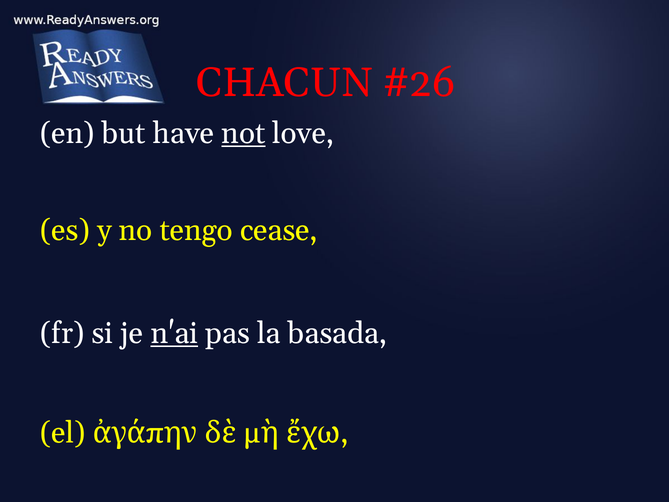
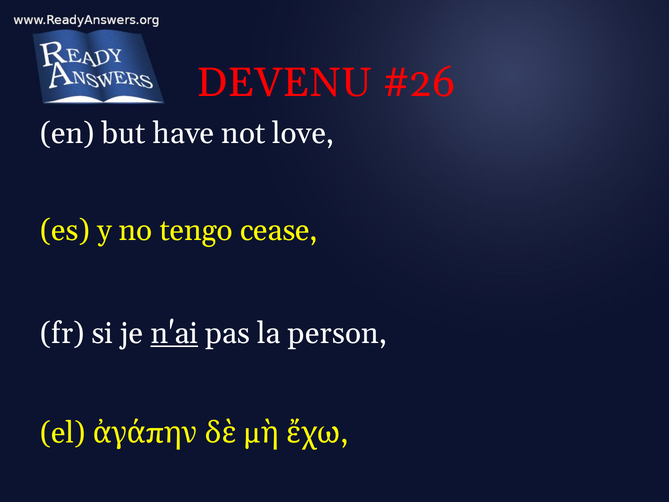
CHACUN: CHACUN -> DEVENU (285, 83)
not underline: present -> none (243, 133)
basada: basada -> person (338, 333)
